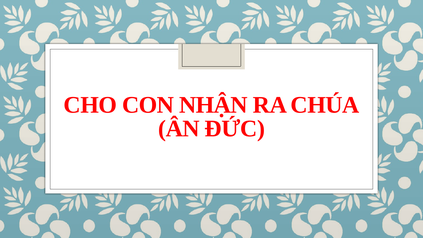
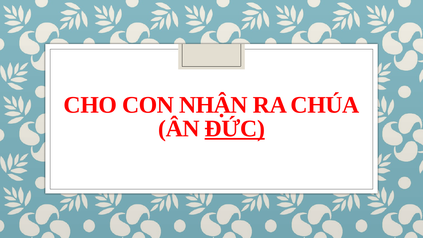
ĐỨC underline: none -> present (235, 129)
